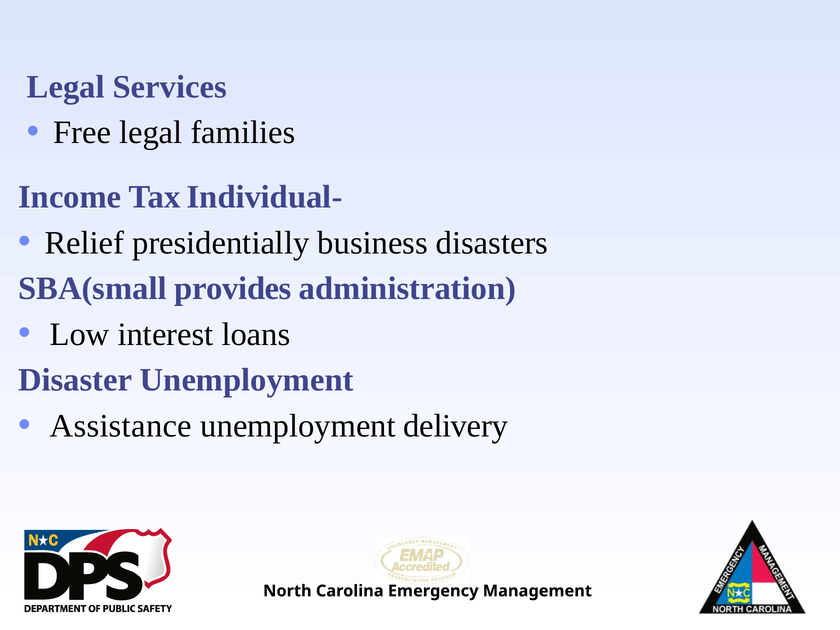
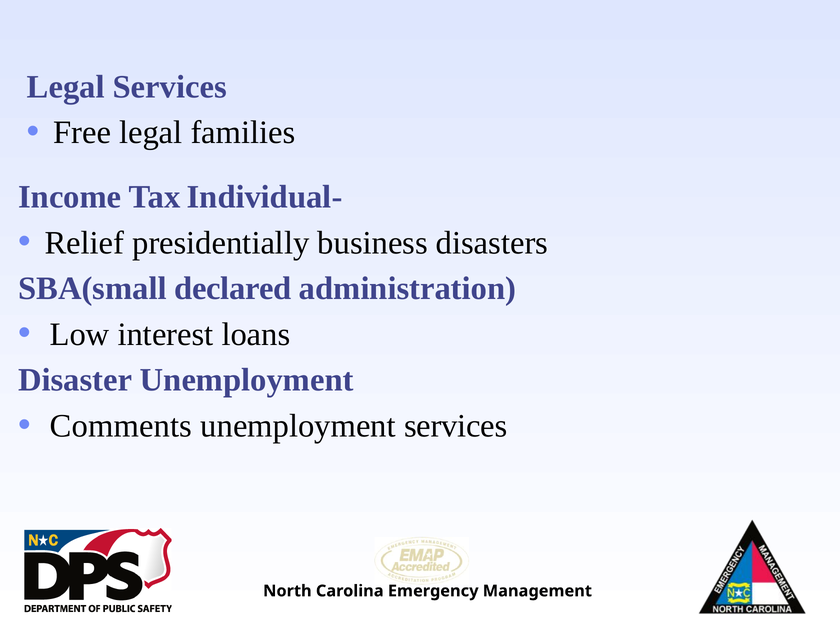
provides: provides -> declared (233, 289)
Assistance: Assistance -> Comments (121, 426)
unemployment delivery: delivery -> services (456, 426)
